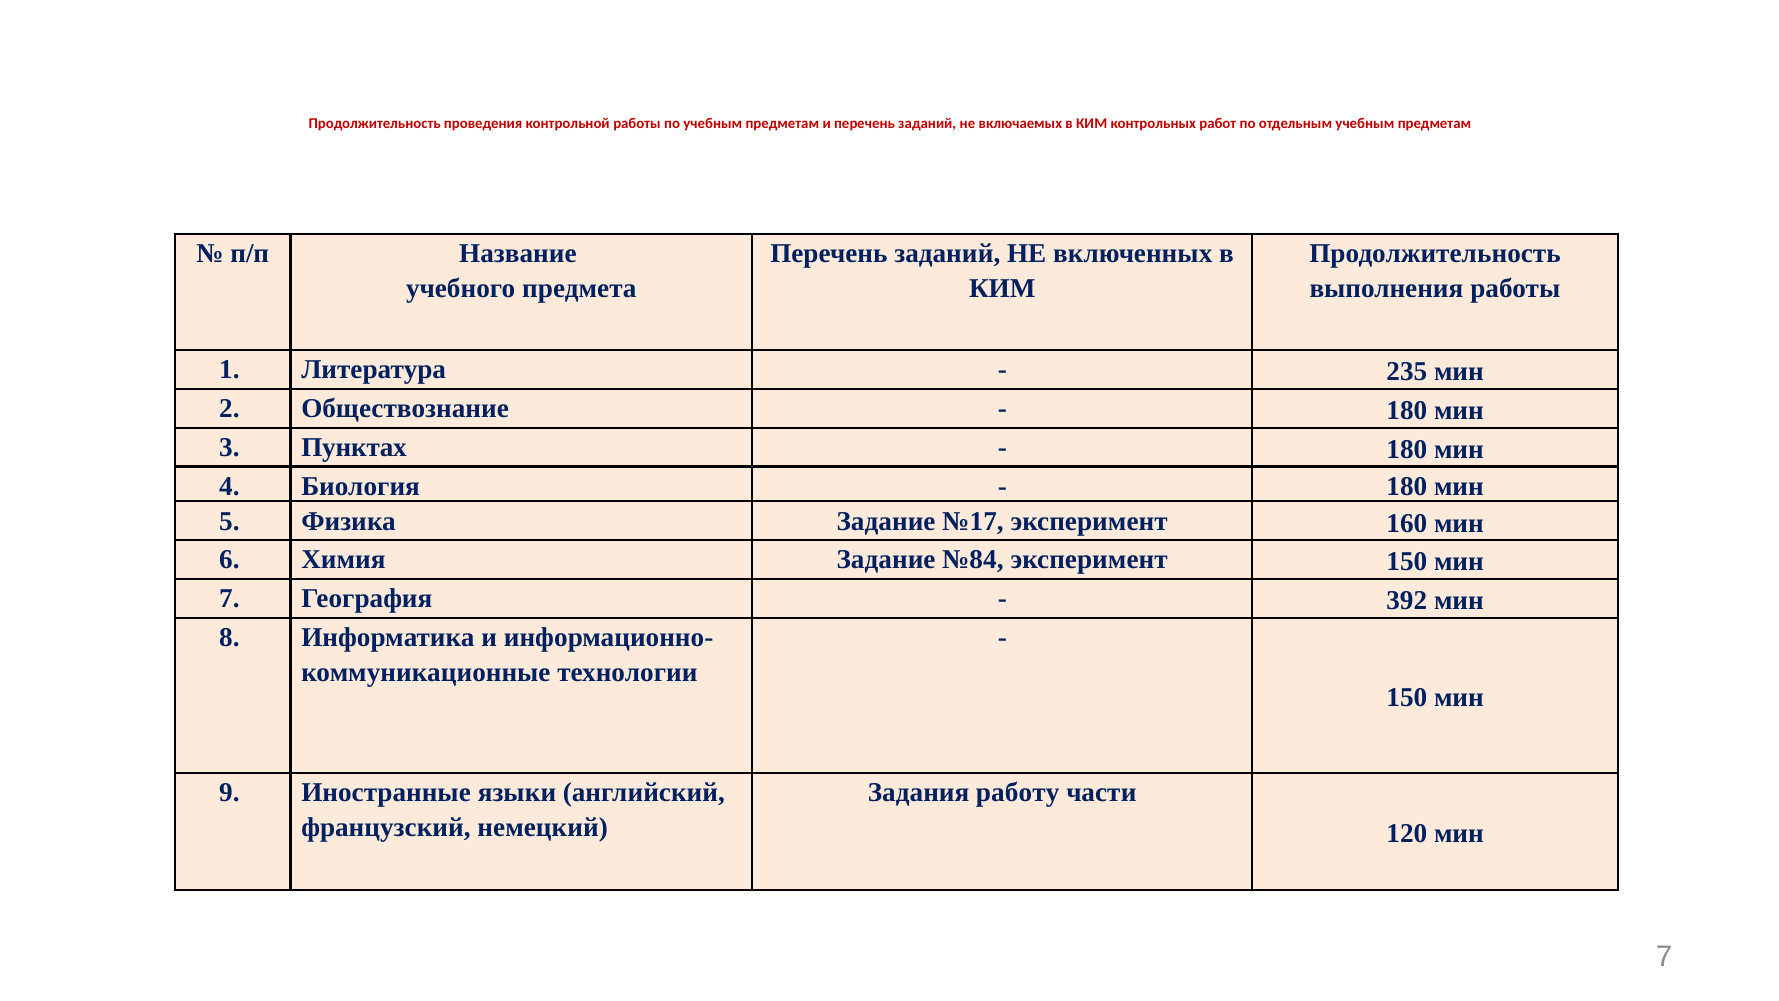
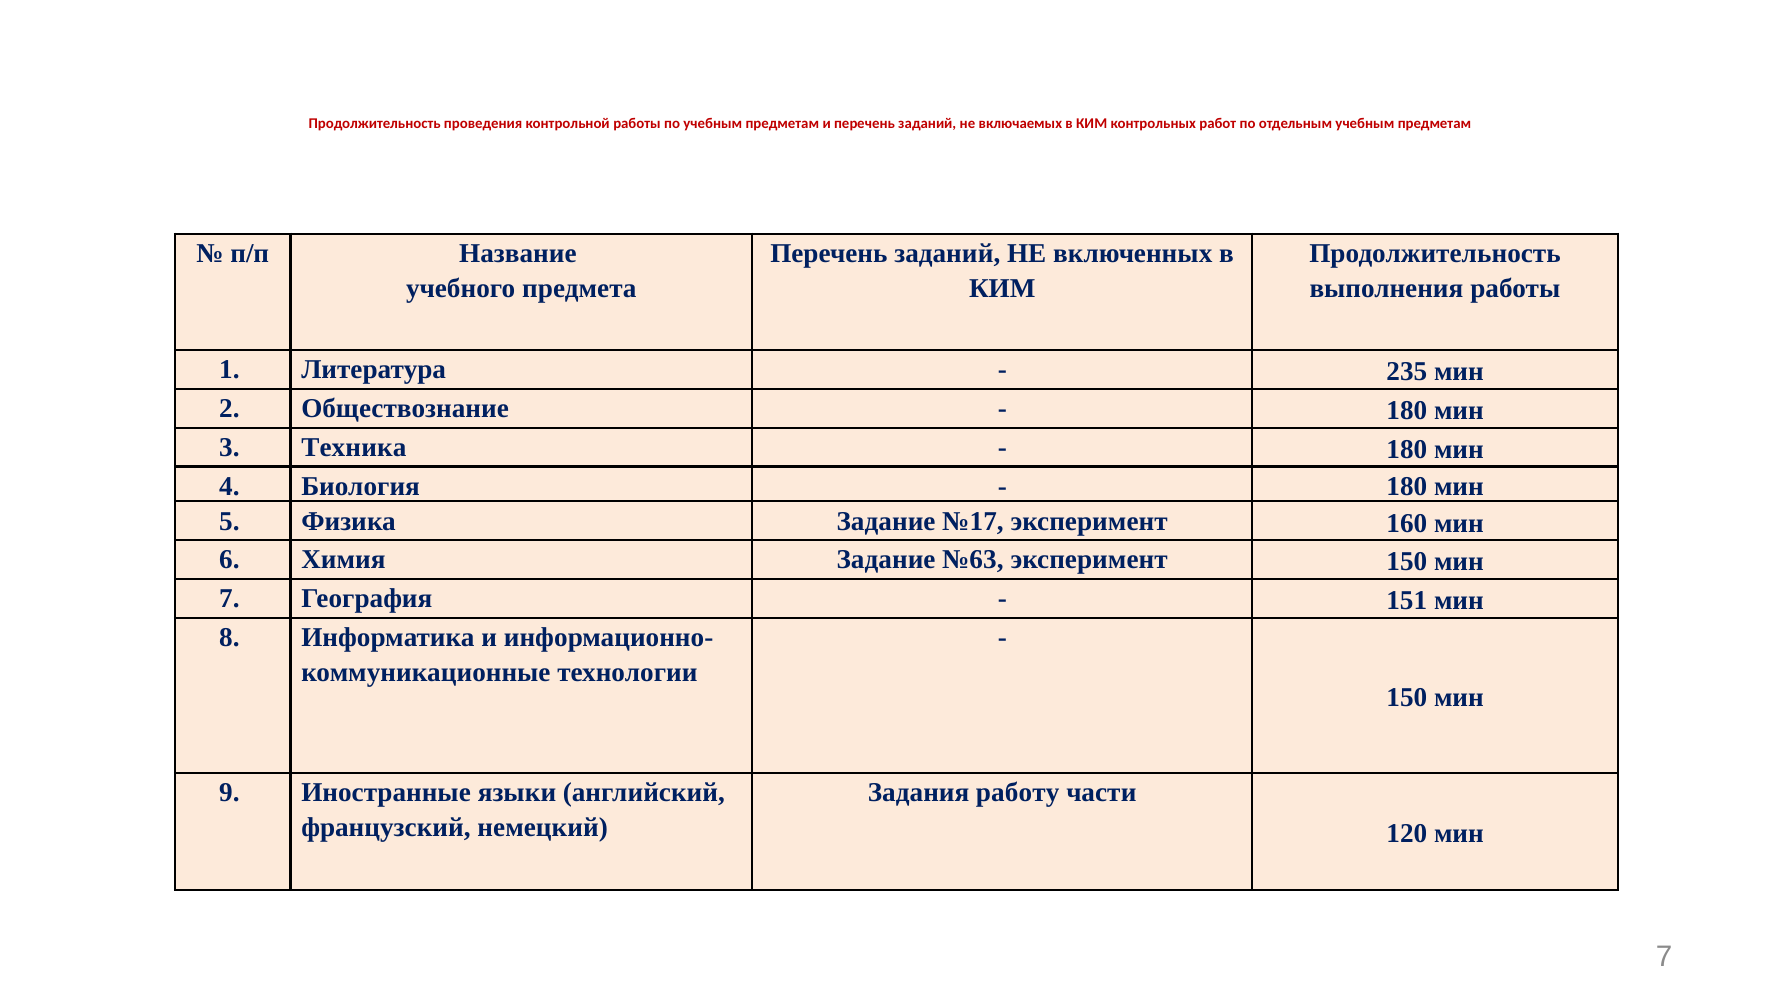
Пунктах: Пунктах -> Техника (354, 447)
№84: №84 -> №63 (973, 560)
392: 392 -> 151 (1407, 601)
